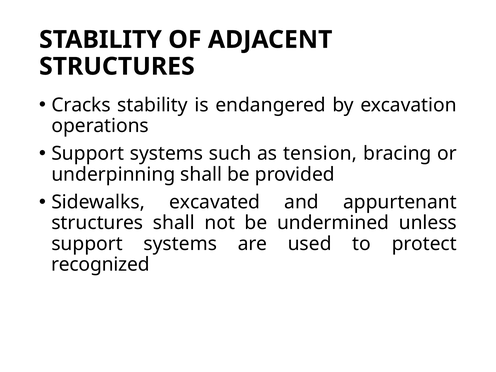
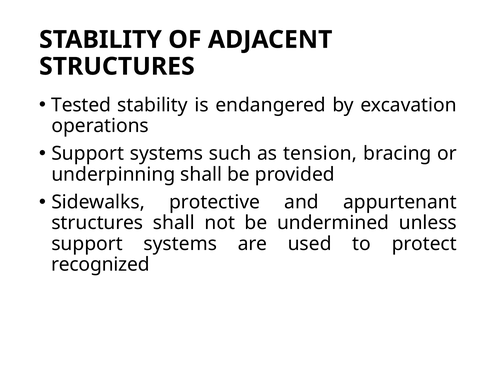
Cracks: Cracks -> Tested (81, 105)
excavated: excavated -> protective (215, 202)
